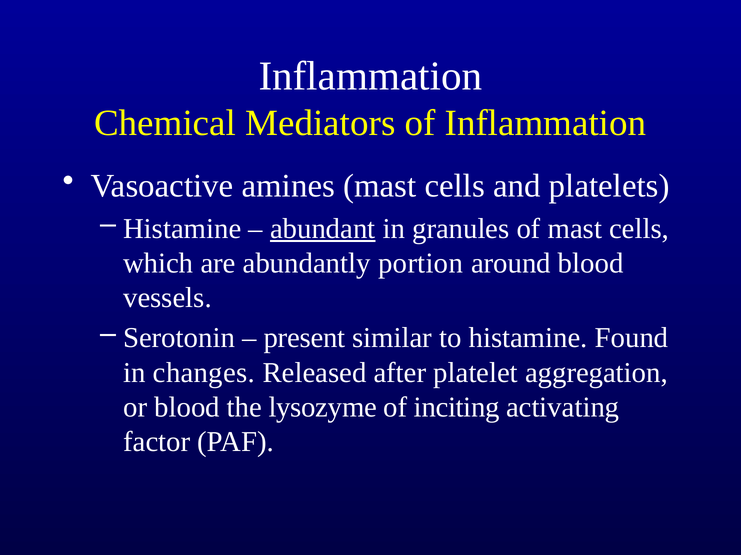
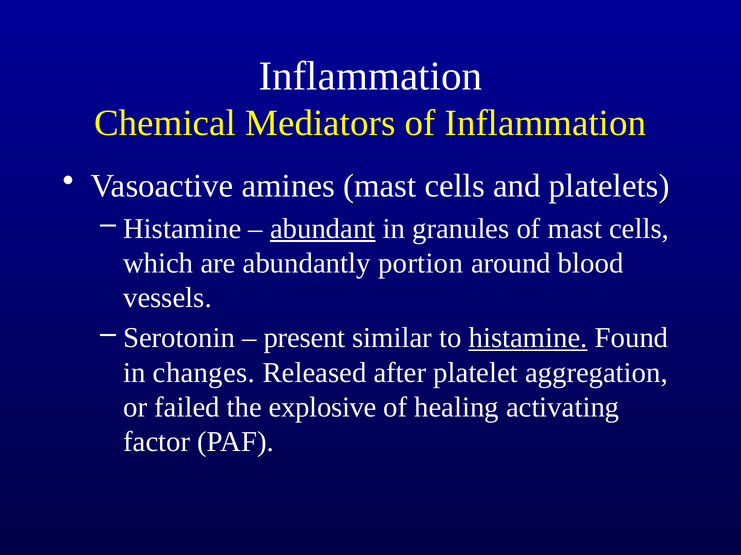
histamine underline: none -> present (528, 338)
or blood: blood -> failed (187, 408)
lysozyme: lysozyme -> explosive (323, 408)
inciting: inciting -> healing (457, 408)
